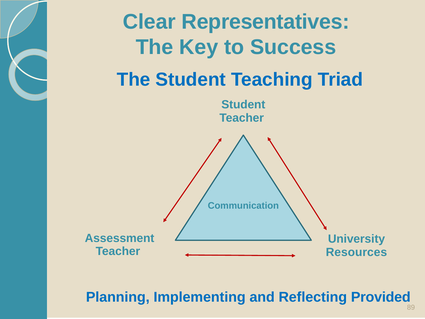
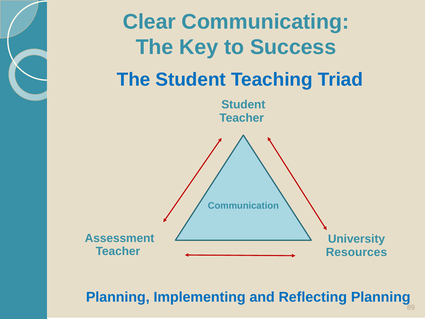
Representatives: Representatives -> Communicating (265, 22)
Reflecting Provided: Provided -> Planning (381, 297)
